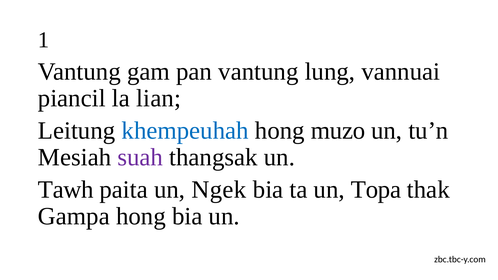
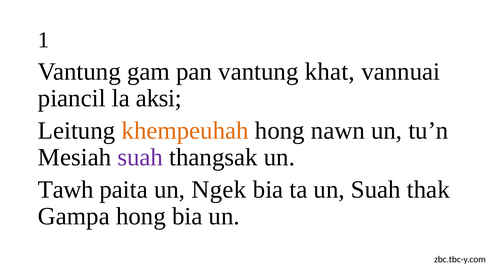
lung: lung -> khat (330, 72)
lian: lian -> aksi (159, 98)
khempeuhah colour: blue -> orange (185, 131)
muzo: muzo -> nawn (338, 131)
un Topa: Topa -> Suah (376, 190)
